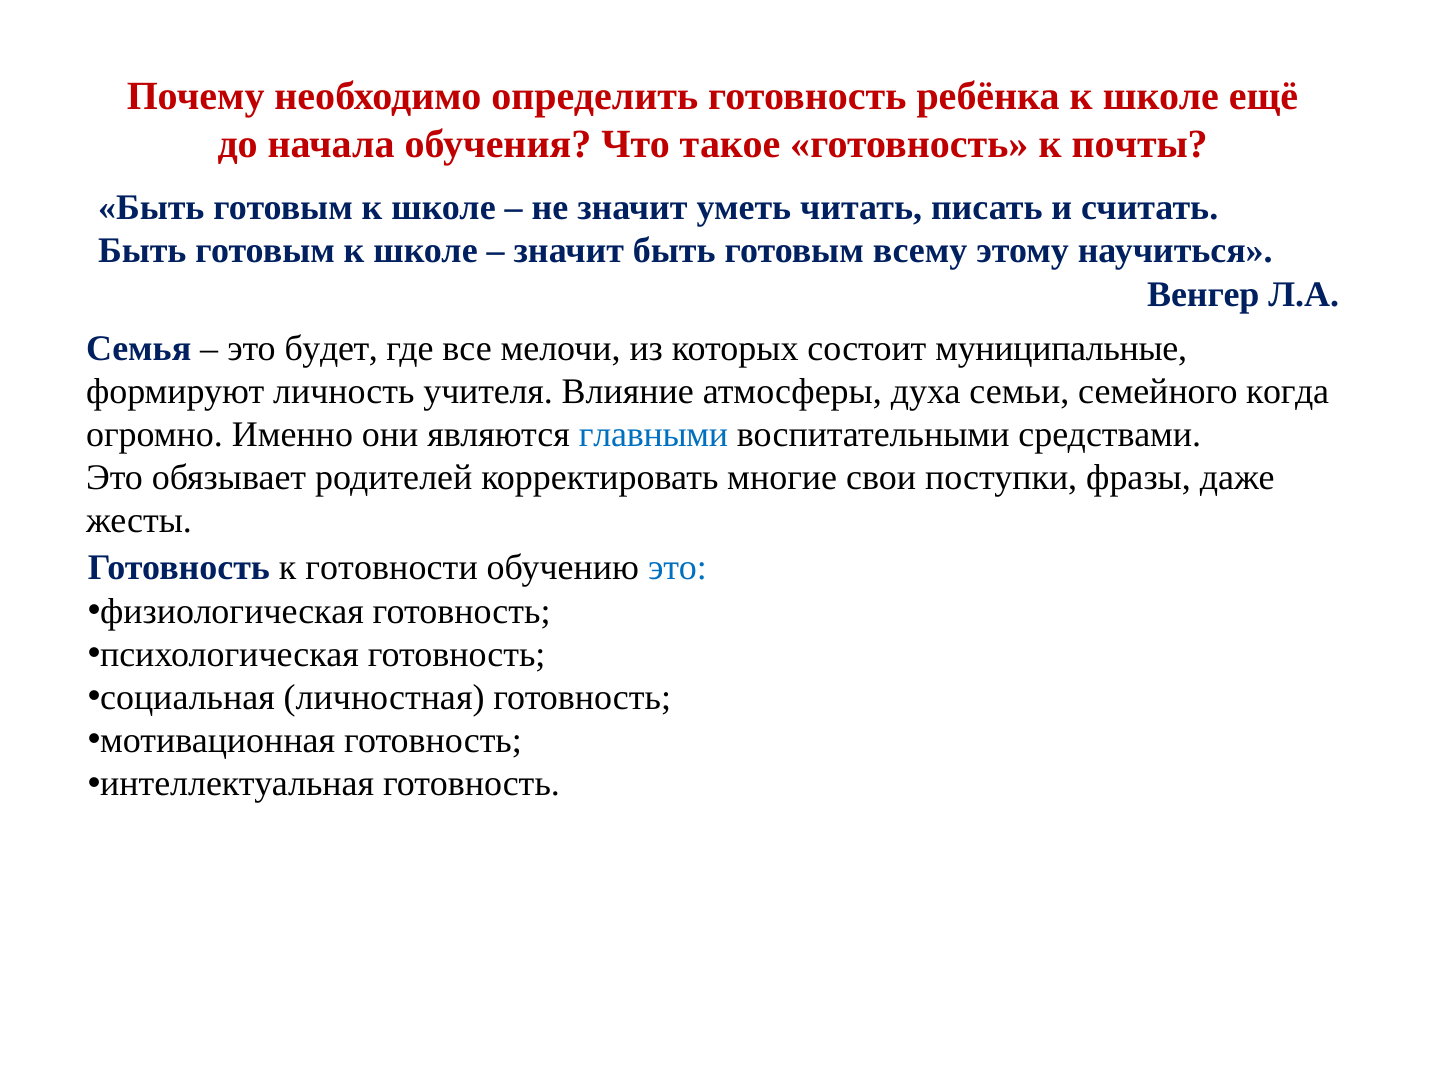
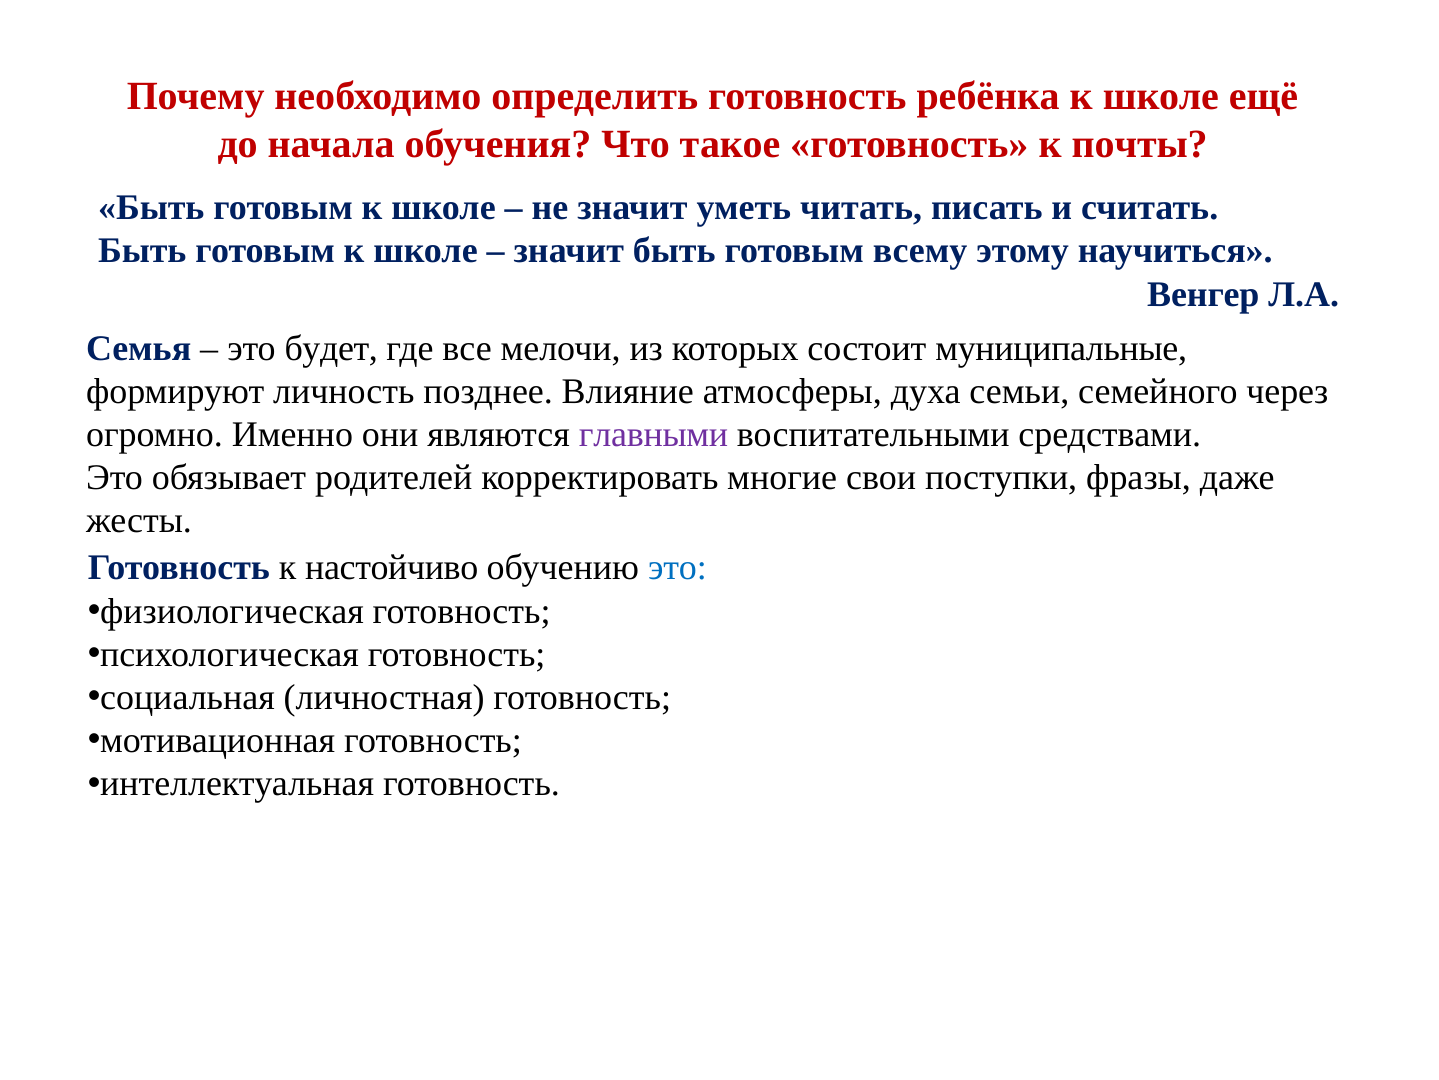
учителя: учителя -> позднее (488, 391)
когда: когда -> через (1287, 391)
главными colour: blue -> purple (654, 434)
готовности: готовности -> настойчиво (392, 568)
